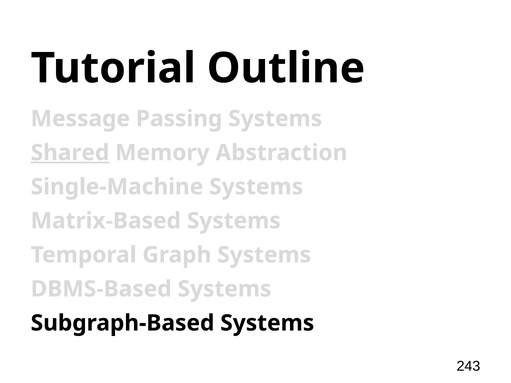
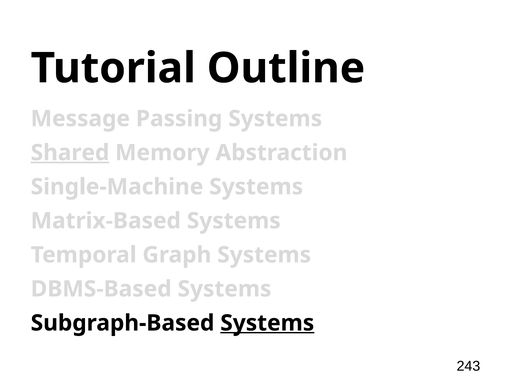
Systems underline: none -> present (267, 323)
